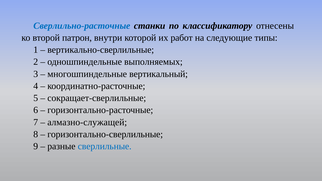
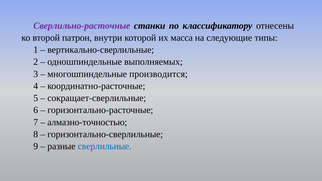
Сверлильно-расточные colour: blue -> purple (82, 26)
работ: работ -> масса (182, 38)
вертикальный: вертикальный -> производится (158, 74)
алмазно-служащей: алмазно-служащей -> алмазно-точностью (87, 122)
